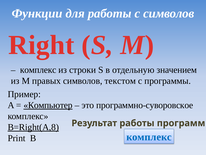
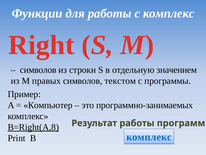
с символов: символов -> комплекс (169, 13)
комплекс: комплекс -> символов (38, 70)
Компьютер underline: present -> none (48, 105)
программно-суворовское: программно-суворовское -> программно-занимаемых (145, 105)
